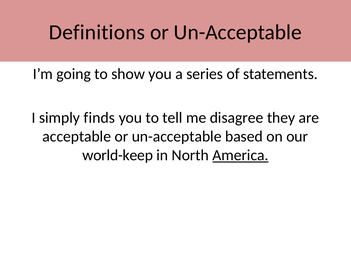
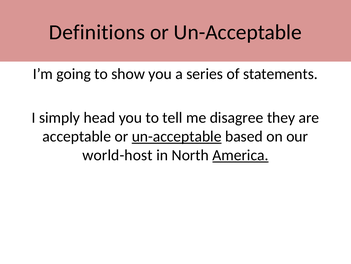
finds: finds -> head (99, 117)
un-acceptable underline: none -> present (177, 136)
world-keep: world-keep -> world-host (117, 155)
